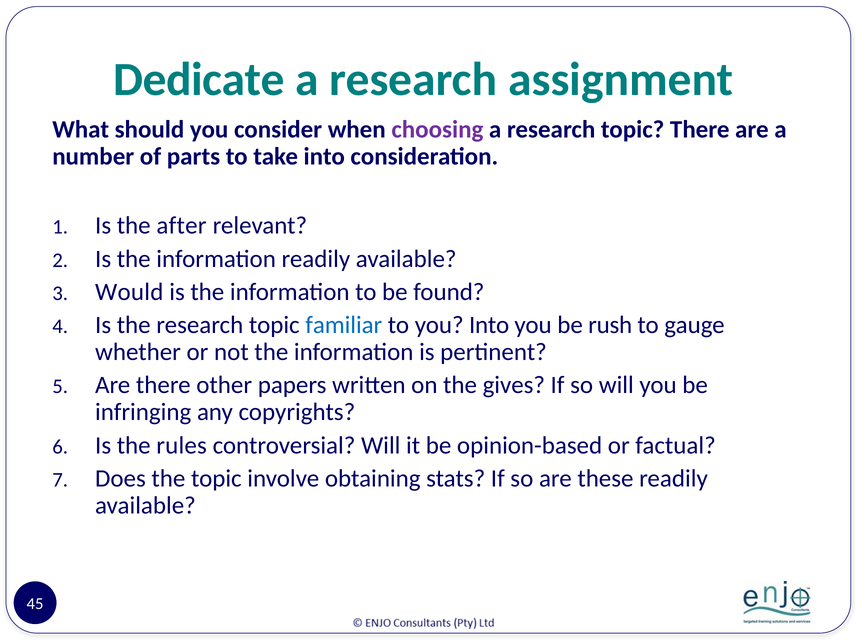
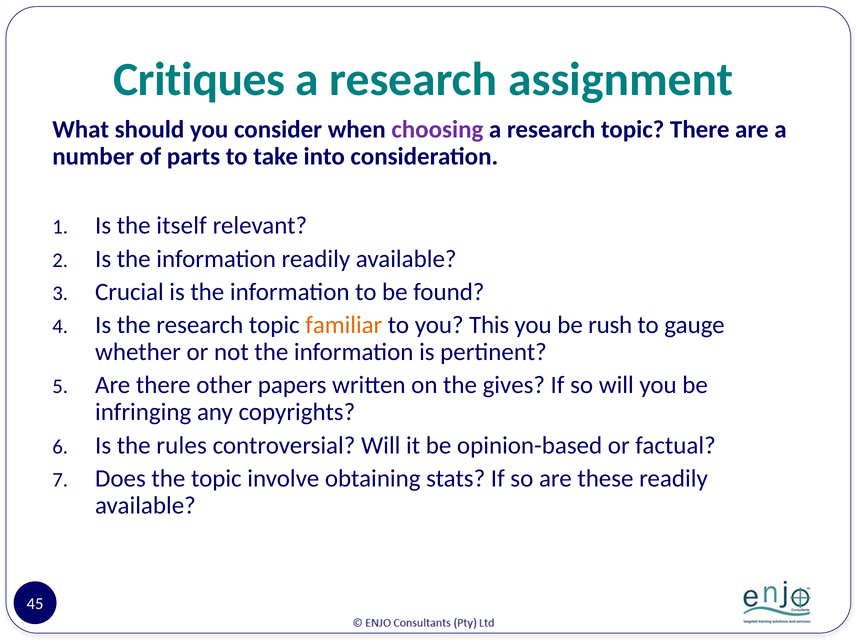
Dedicate: Dedicate -> Critiques (199, 80)
after: after -> itself (182, 226)
Would: Would -> Crucial (129, 292)
familiar colour: blue -> orange (344, 326)
you Into: Into -> This (489, 326)
